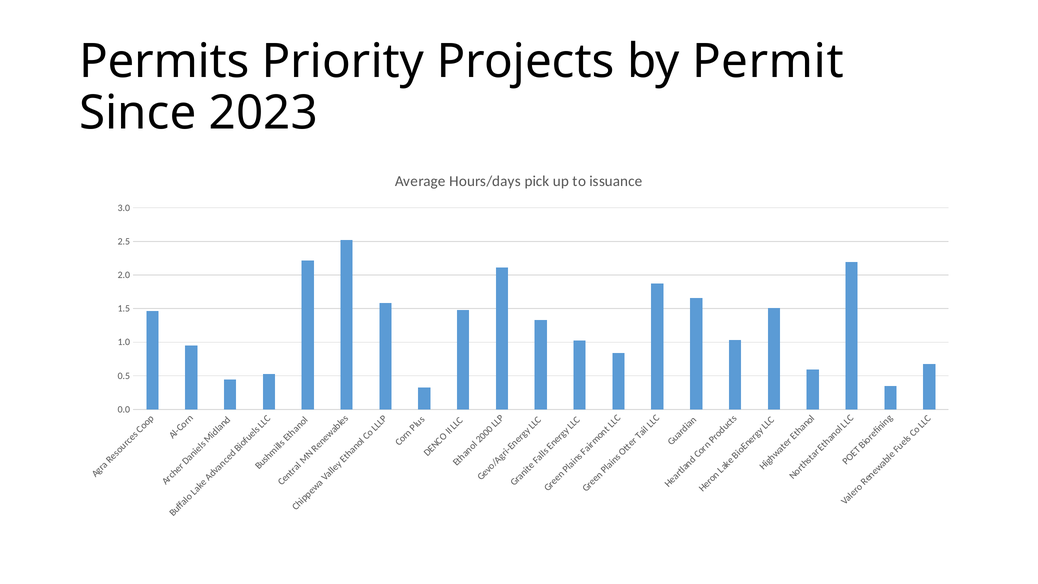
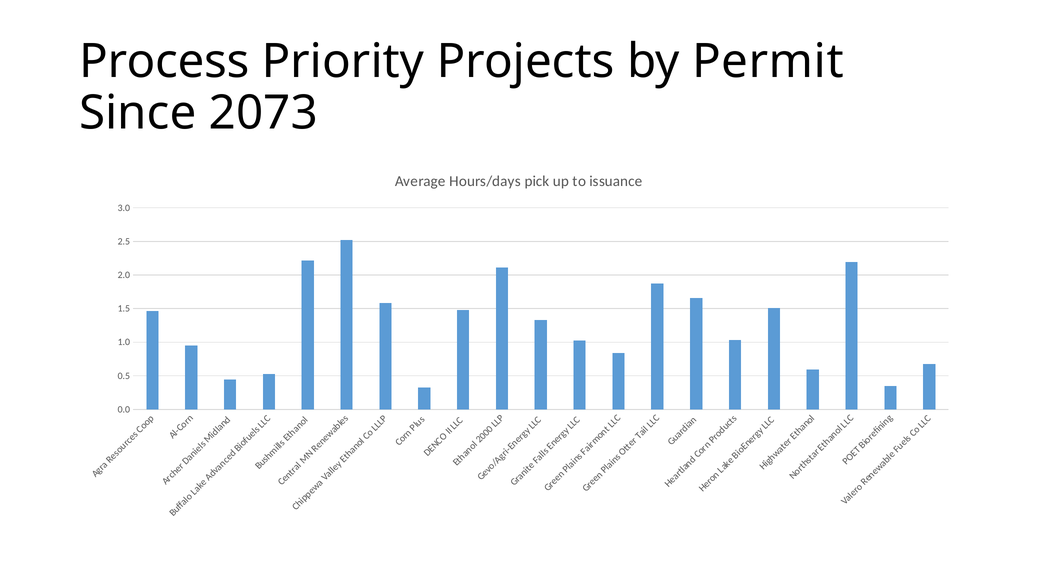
Permits: Permits -> Process (164, 62)
2023: 2023 -> 2073 (263, 113)
